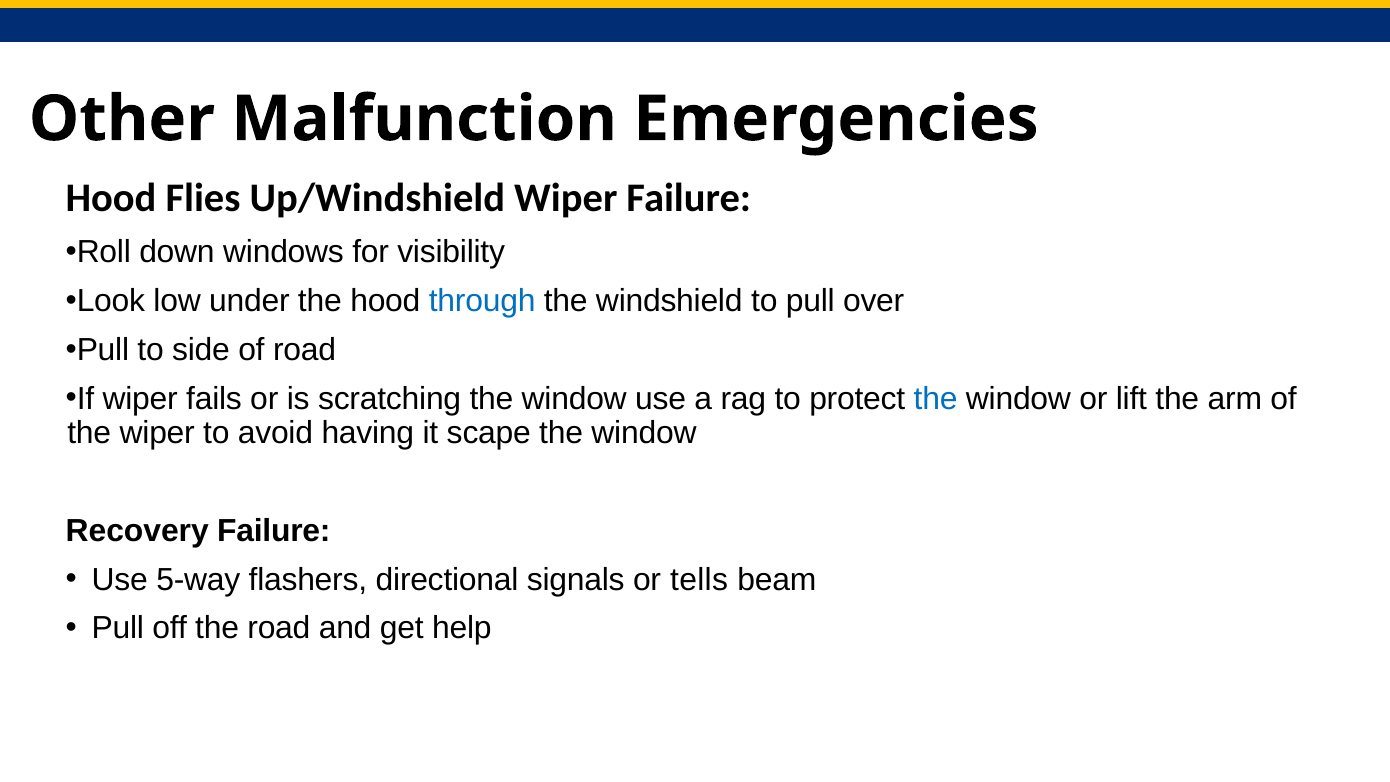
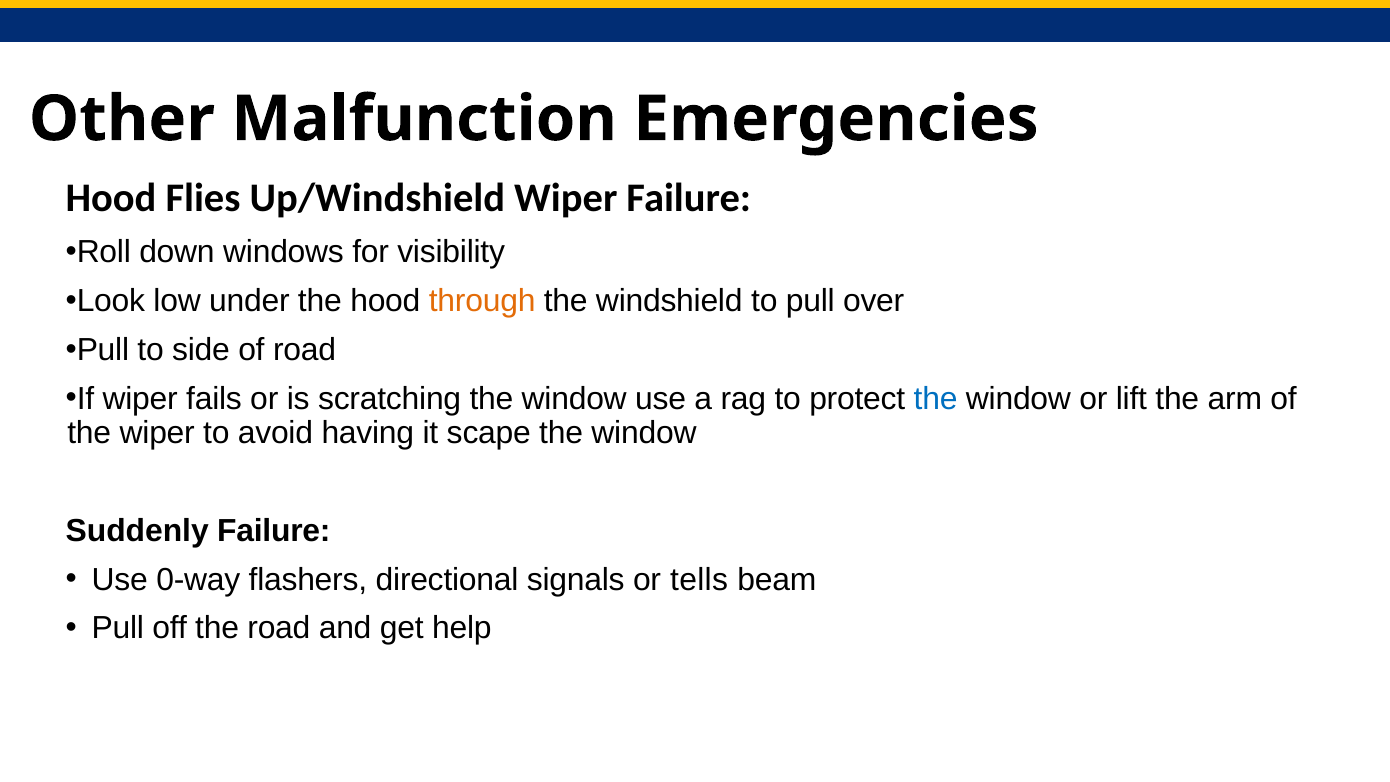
through colour: blue -> orange (482, 301)
Recovery: Recovery -> Suddenly (137, 531)
5-way: 5-way -> 0-way (198, 579)
